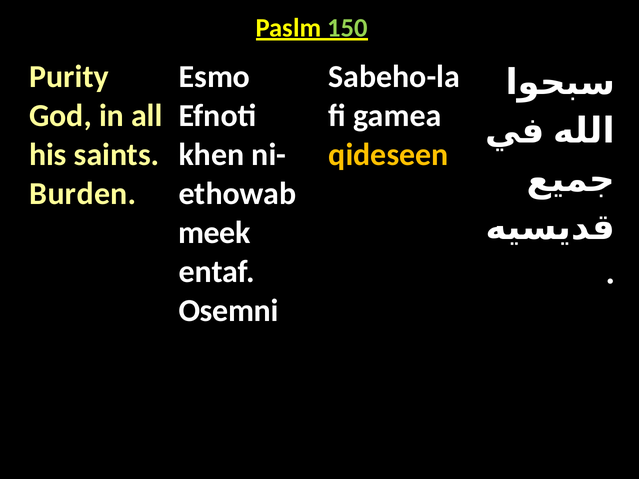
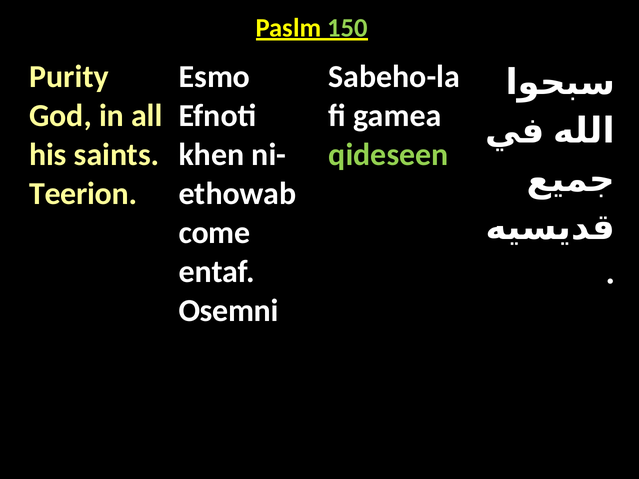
qideseen colour: yellow -> light green (388, 155)
Burden: Burden -> Teerion (83, 194)
meek: meek -> come (214, 233)
